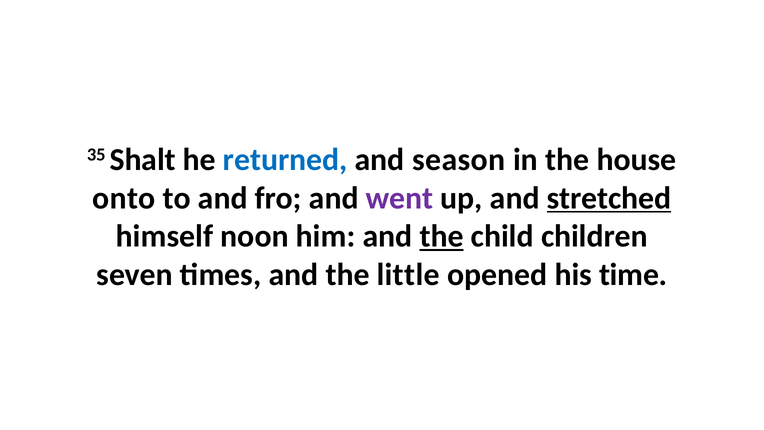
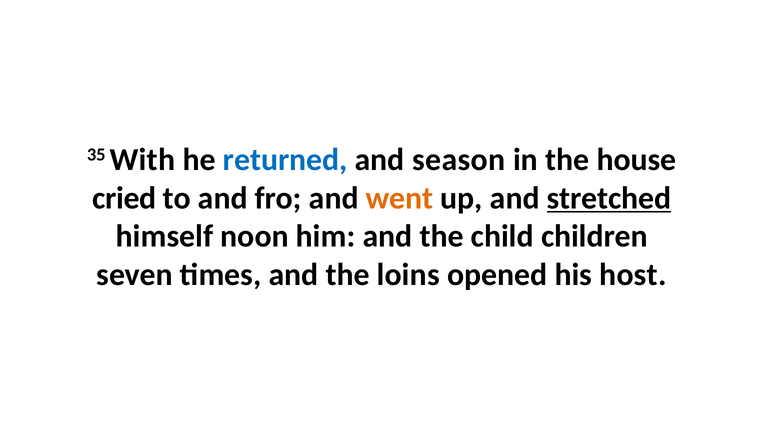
Shalt: Shalt -> With (142, 160)
onto: onto -> cried (124, 198)
went colour: purple -> orange (400, 198)
the underline: present -> none (442, 236)
little: little -> loins (408, 274)
time: time -> host (633, 274)
